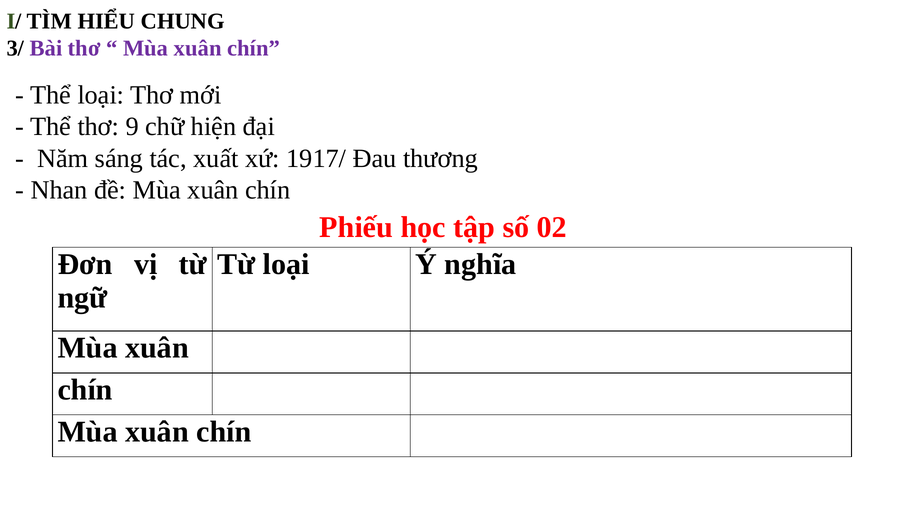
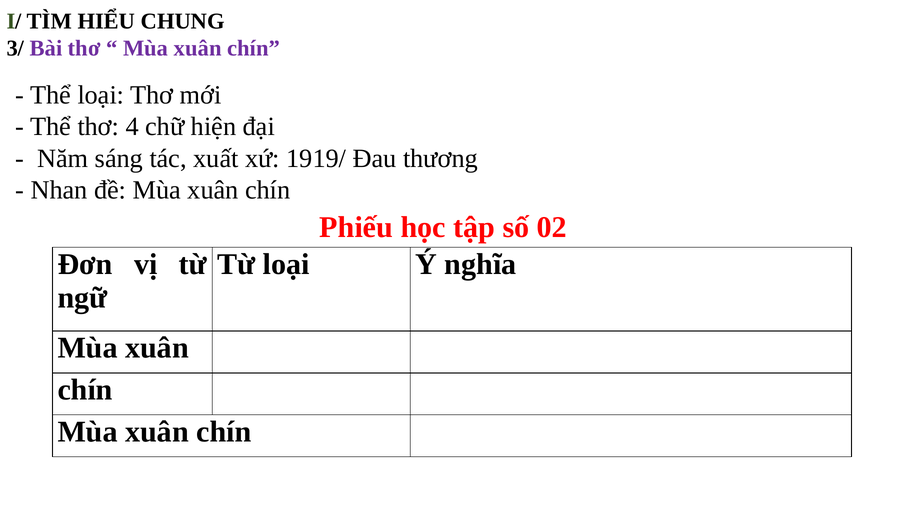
9: 9 -> 4 (132, 127)
1917/: 1917/ -> 1919/ (316, 158)
